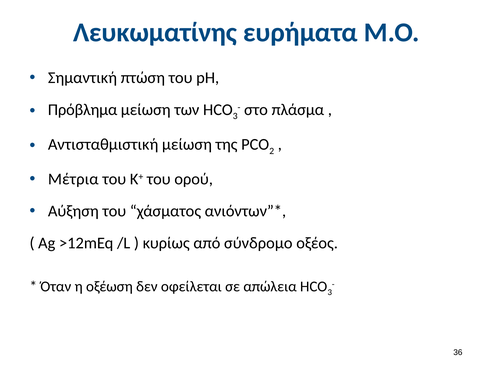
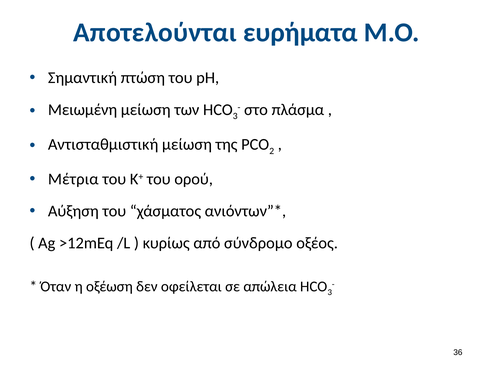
Λευκωματίνης: Λευκωματίνης -> Αποτελούνται (155, 33)
Πρόβλημα: Πρόβλημα -> Μειωμένη (83, 110)
